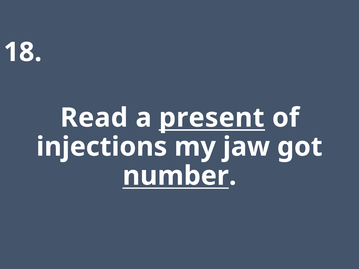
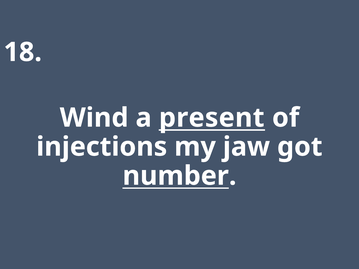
Read: Read -> Wind (94, 118)
